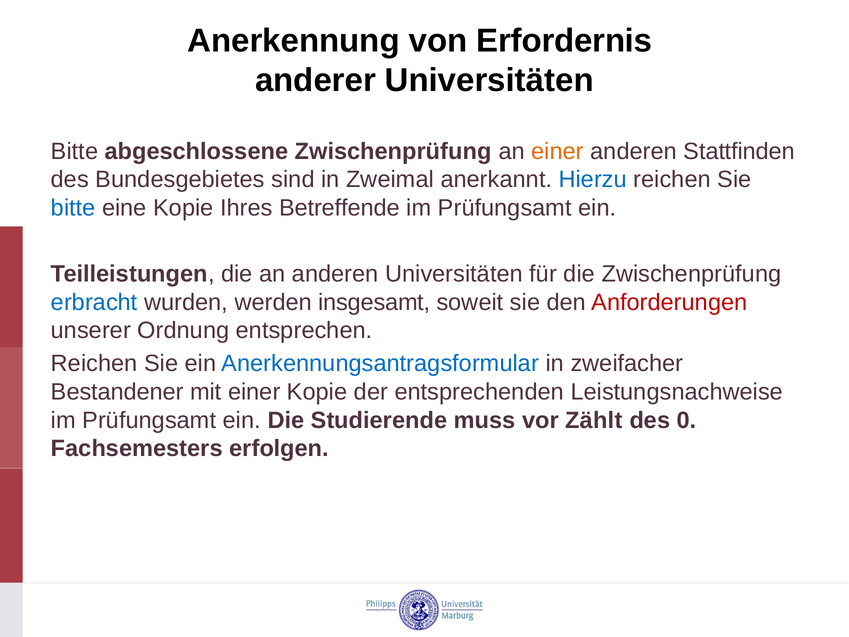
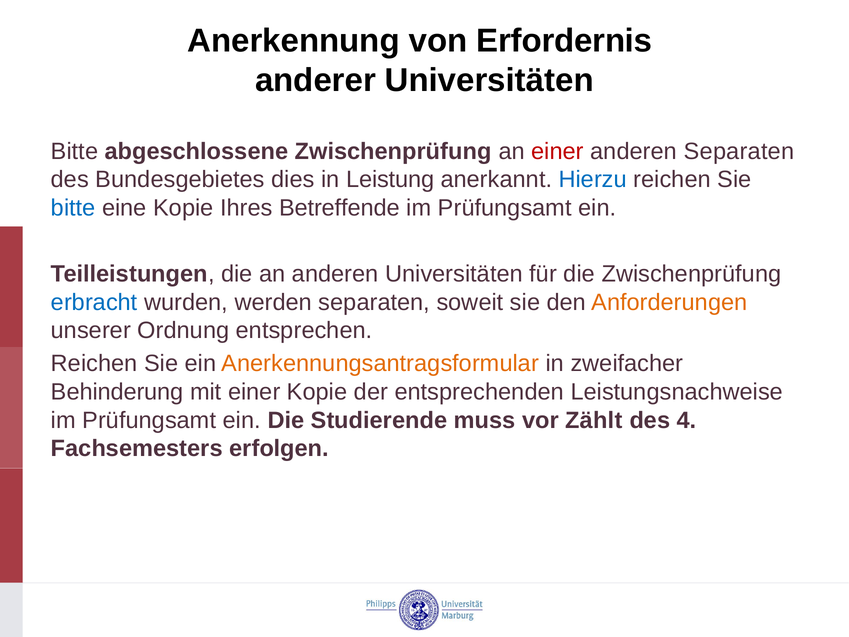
einer colour: orange -> red (557, 151)
anderen Stattfinden: Stattfinden -> Separaten (739, 151)
sind: sind -> dies (293, 180)
Zweimal: Zweimal -> Leistung (390, 180)
werden insgesamt: insgesamt -> separaten (374, 302)
Anforderungen colour: red -> orange (669, 302)
Anerkennungsantragsformular colour: blue -> orange (380, 364)
Bestandener: Bestandener -> Behinderung (117, 392)
0: 0 -> 4 (687, 420)
